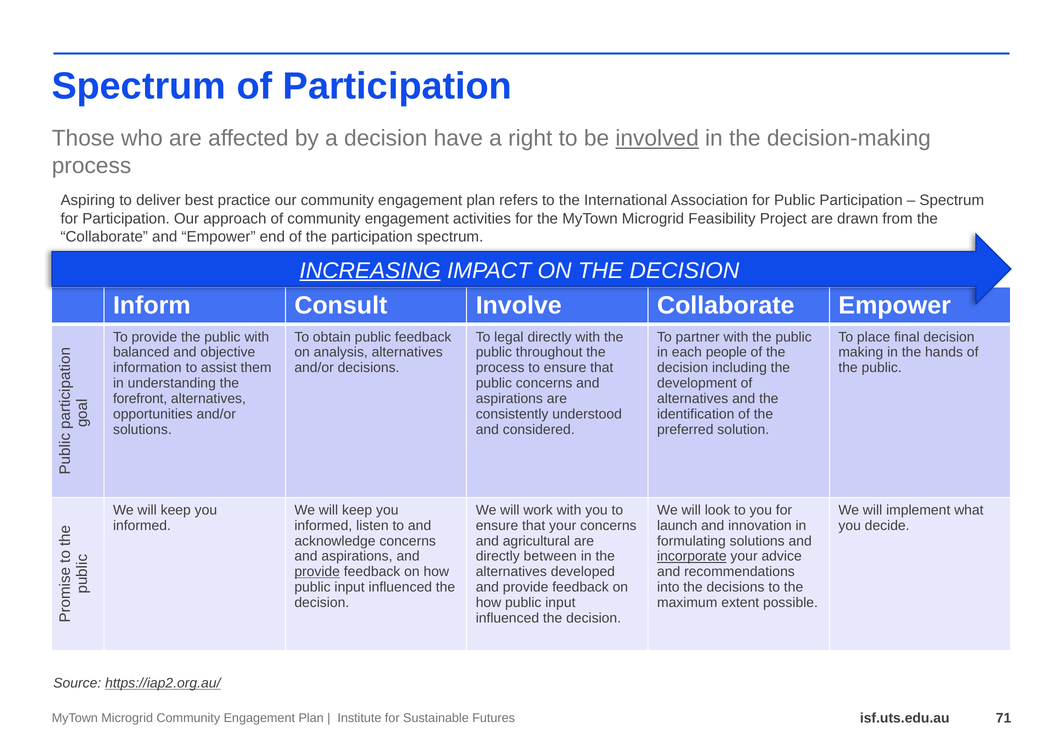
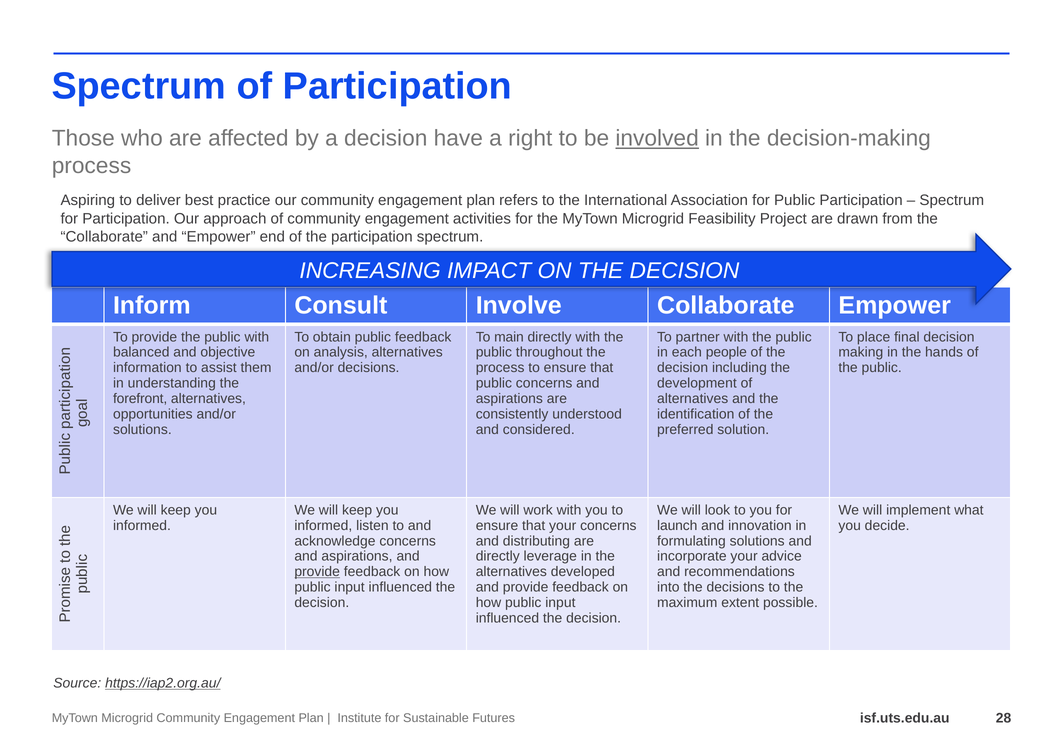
INCREASING underline: present -> none (370, 271)
legal: legal -> main (509, 337)
agricultural: agricultural -> distributing (536, 541)
between: between -> leverage (550, 557)
incorporate underline: present -> none (692, 557)
71: 71 -> 28 (1004, 719)
